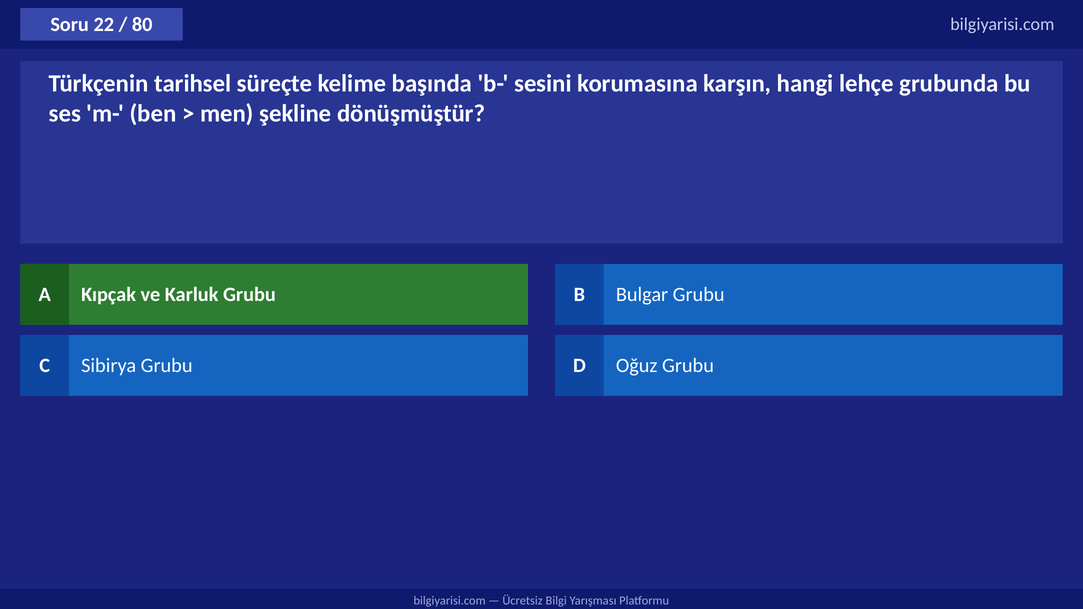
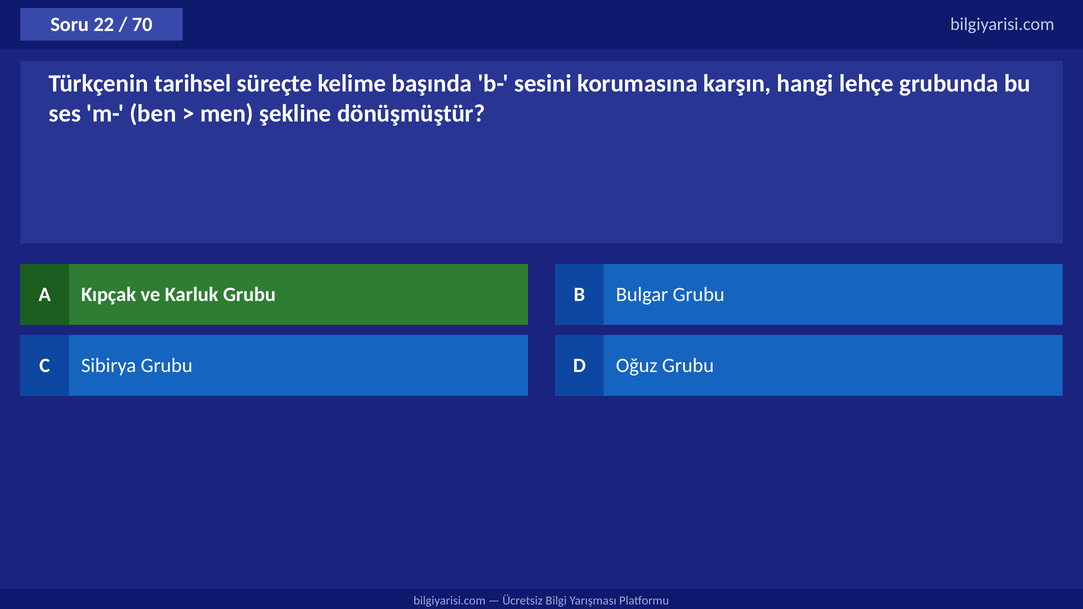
80: 80 -> 70 (142, 25)
